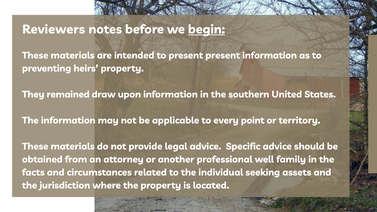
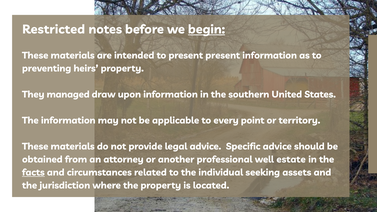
Reviewers: Reviewers -> Restricted (54, 29)
remained: remained -> managed (68, 94)
family: family -> estate (291, 160)
facts underline: none -> present (33, 173)
